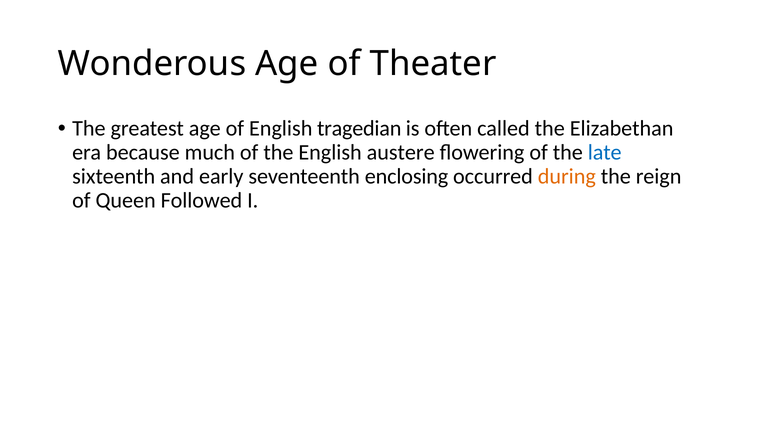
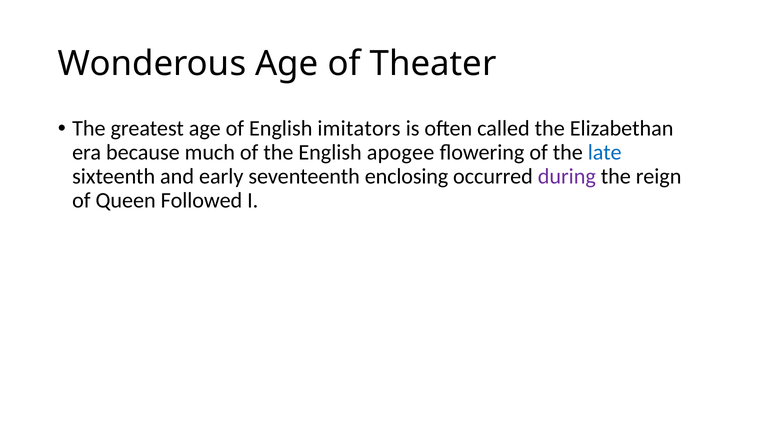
tragedian: tragedian -> imitators (359, 128)
austere: austere -> apogee (401, 152)
during colour: orange -> purple (567, 176)
